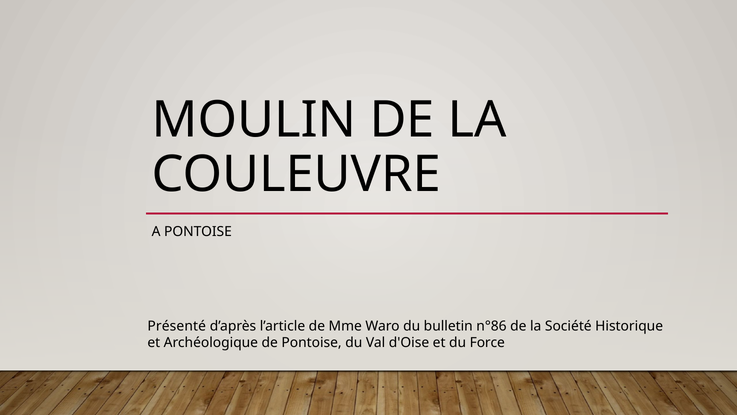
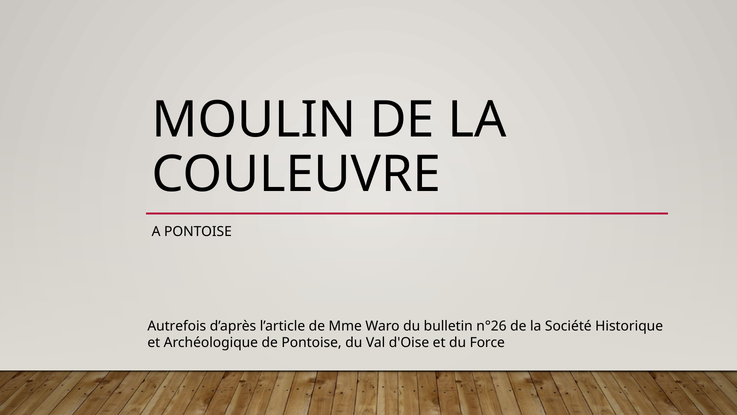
Présenté: Présenté -> Autrefois (177, 326)
n°86: n°86 -> n°26 (492, 326)
